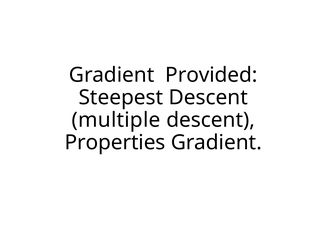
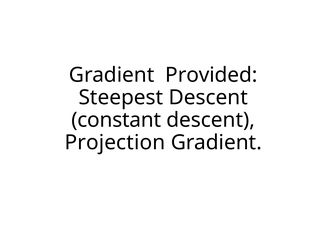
multiple: multiple -> constant (116, 120)
Properties: Properties -> Projection (115, 143)
